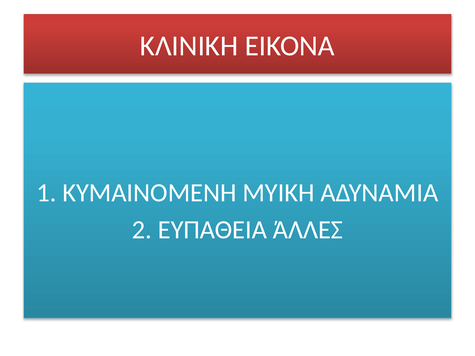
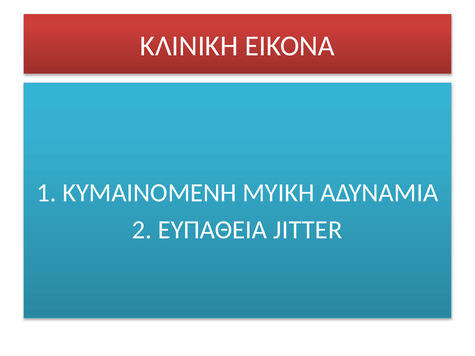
ΆΛΛΕΣ: ΆΛΛΕΣ -> JITTER (308, 230)
